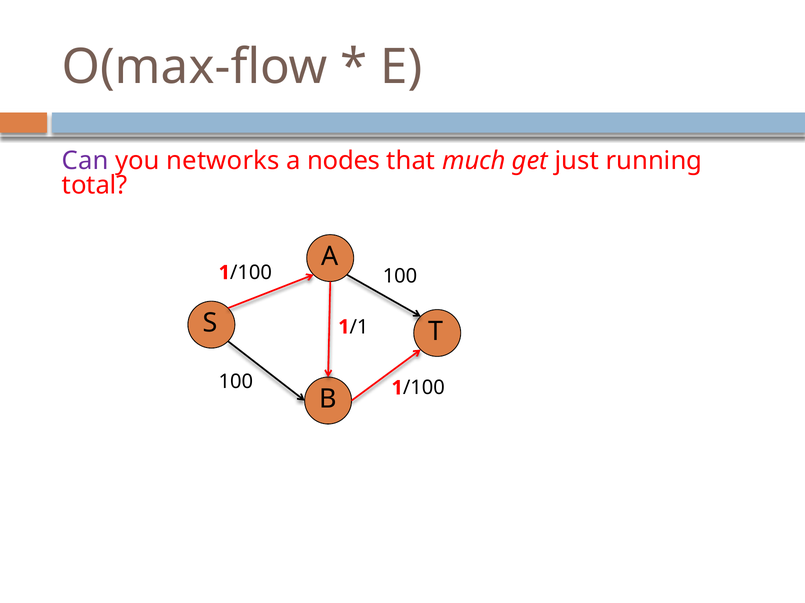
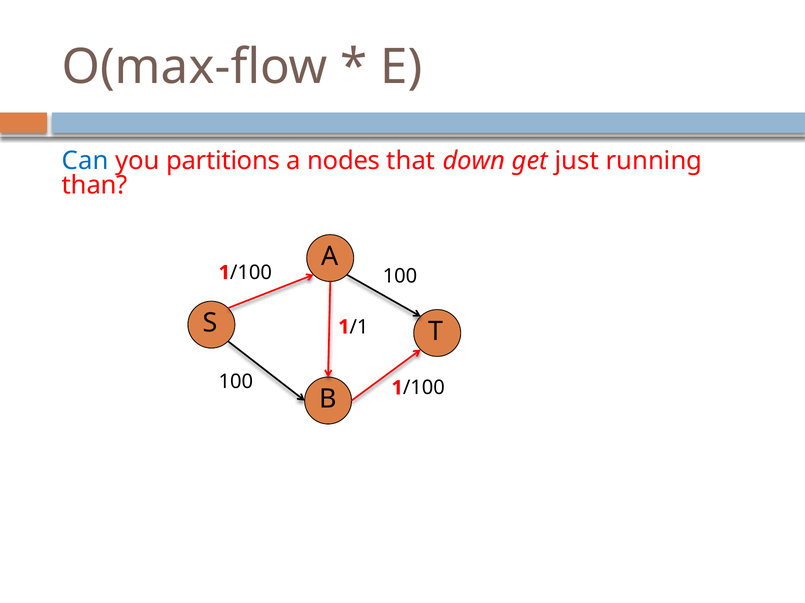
Can colour: purple -> blue (85, 161)
networks: networks -> partitions (223, 161)
much: much -> down (474, 161)
total: total -> than (95, 186)
